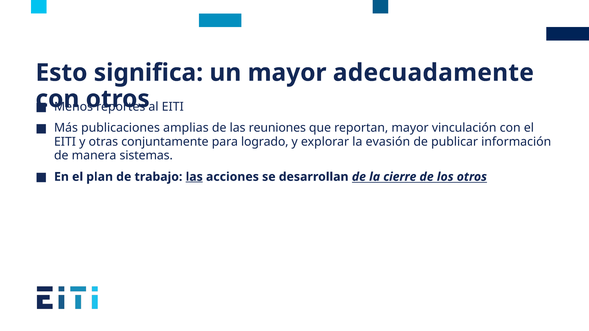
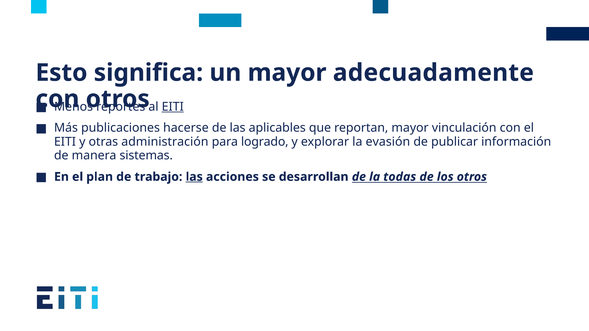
EITI underline: none -> present (173, 107)
amplias: amplias -> hacerse (186, 128)
reuniones: reuniones -> aplicables (277, 128)
conjuntamente: conjuntamente -> administración (165, 142)
cierre: cierre -> todas (400, 177)
